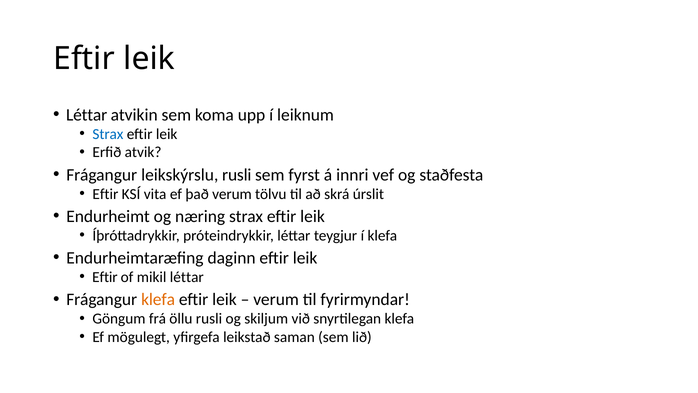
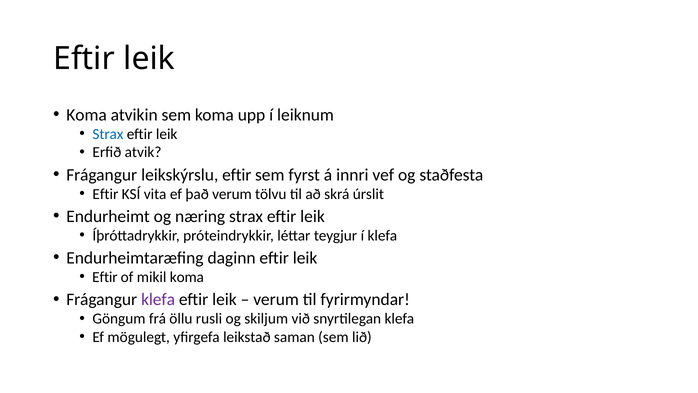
Léttar: Léttar -> Koma (87, 115)
leikskýrslu rusli: rusli -> eftir (237, 175)
mikil léttar: léttar -> koma (187, 277)
klefa colour: orange -> purple (158, 299)
